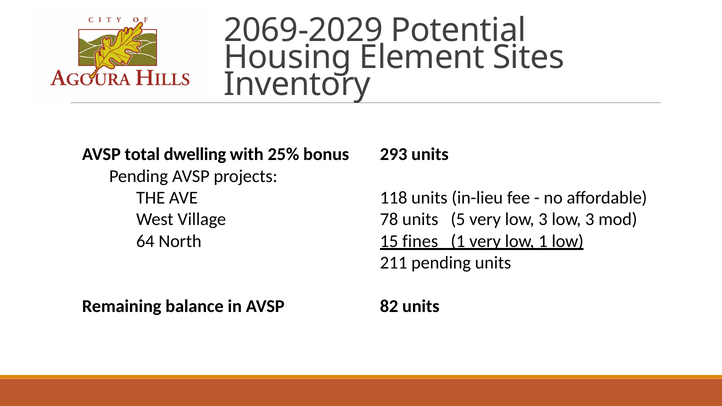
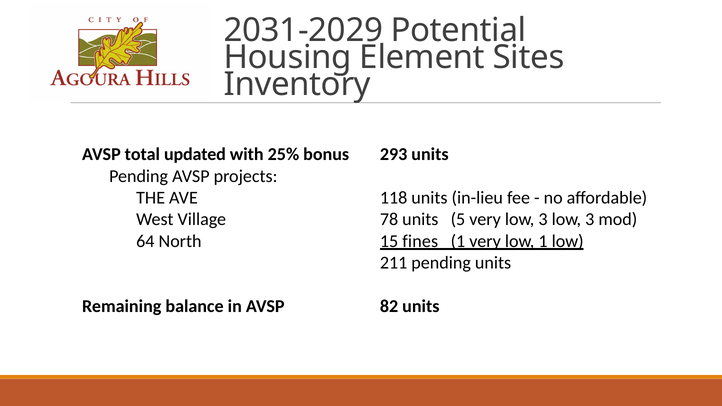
2069-2029: 2069-2029 -> 2031-2029 (303, 30)
dwelling: dwelling -> updated (195, 155)
